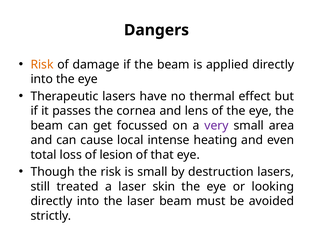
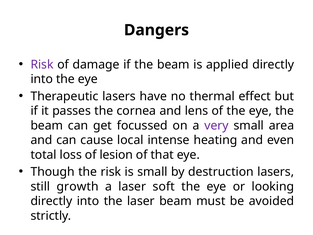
Risk colour: orange -> purple (42, 64)
treated: treated -> growth (78, 186)
skin: skin -> soft (164, 186)
